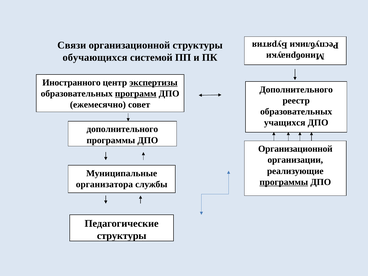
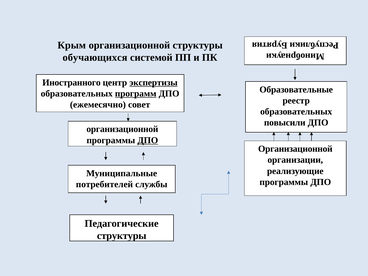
Связи: Связи -> Крым (72, 45)
Дополнительного: Дополнительного -> Образовательные (296, 90)
учащихся: учащихся -> повысили (285, 123)
дополнительного: дополнительного -> организационной (122, 129)
ДПО underline: none -> present (148, 140)
программы underline: present -> none (284, 182)
организатора: организатора -> потребителей (104, 184)
